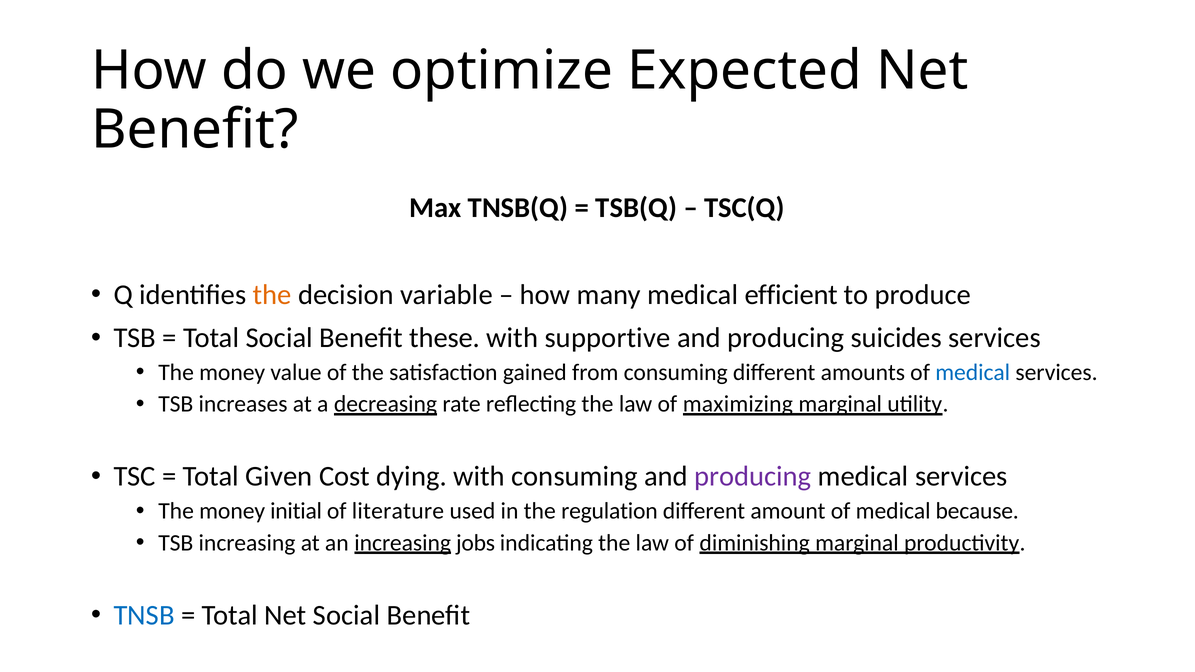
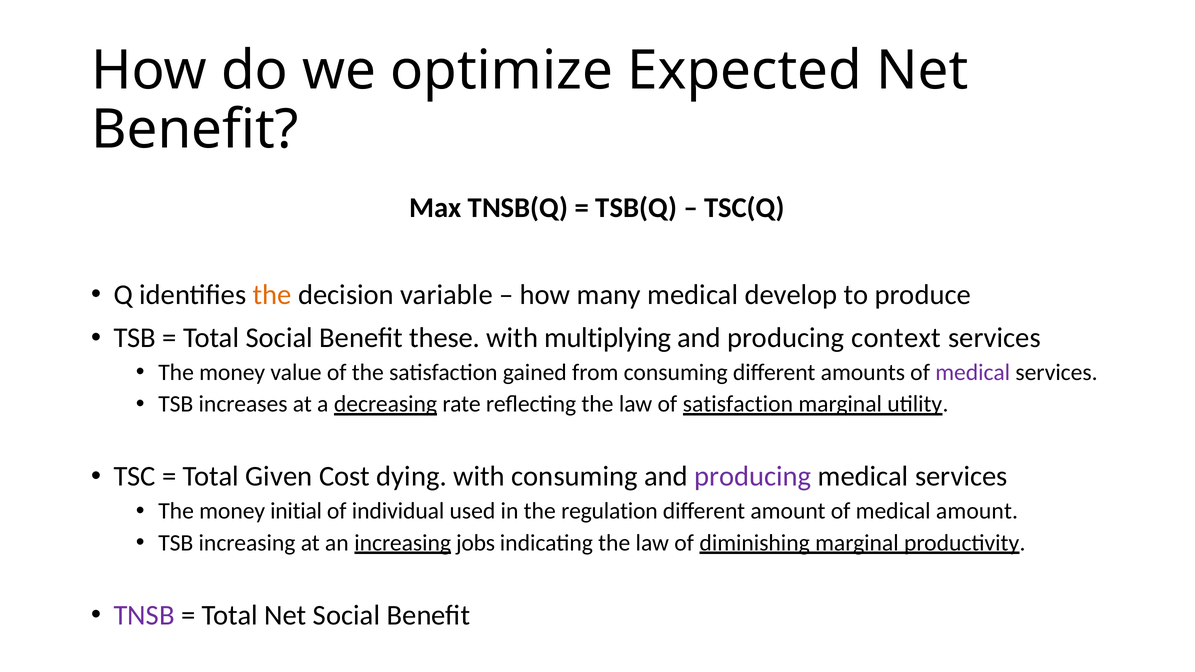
efficient: efficient -> develop (791, 295)
supportive: supportive -> multiplying (608, 338)
suicides: suicides -> context (896, 338)
medical colour: blue -> purple (973, 373)
of maximizing: maximizing -> satisfaction (738, 404)
literature: literature -> individual (398, 511)
medical because: because -> amount (977, 511)
TNSB colour: blue -> purple (144, 615)
